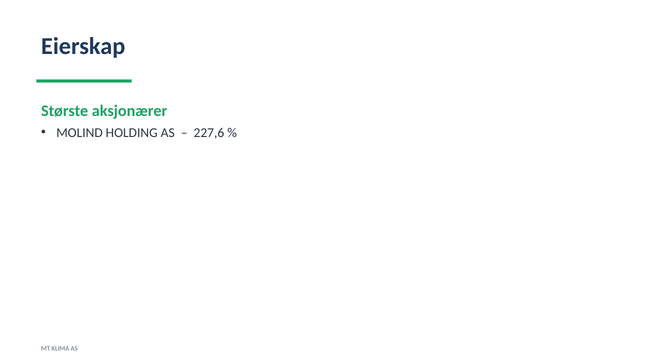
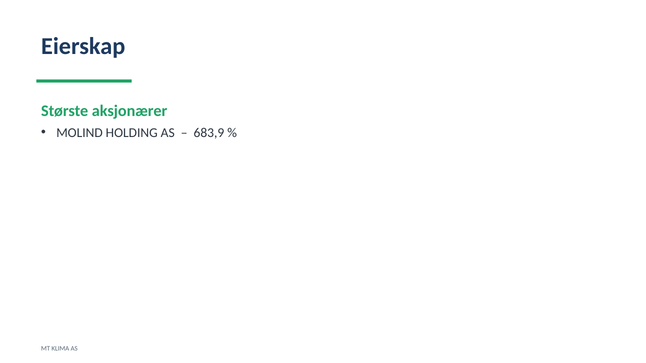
227,6: 227,6 -> 683,9 (209, 133)
